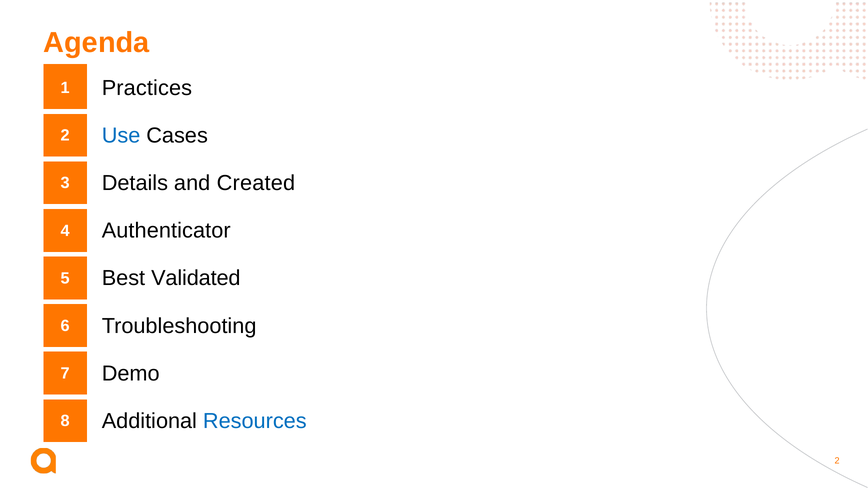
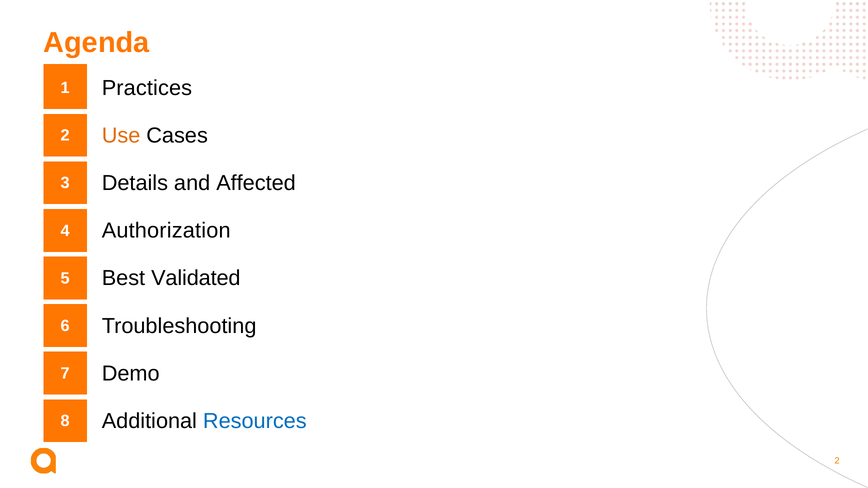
Use colour: blue -> orange (121, 136)
Created: Created -> Affected (256, 183)
Authenticator: Authenticator -> Authorization (166, 231)
